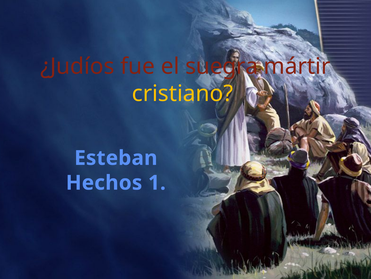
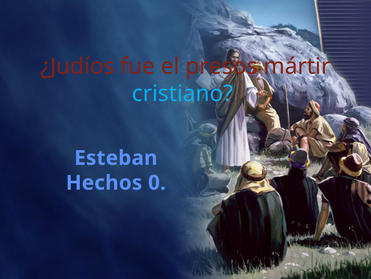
suegra: suegra -> presos (221, 66)
cristiano colour: yellow -> light blue (183, 93)
1: 1 -> 0 (157, 182)
